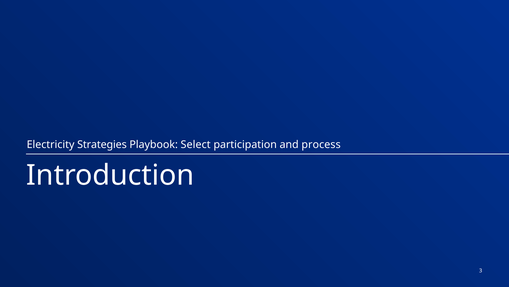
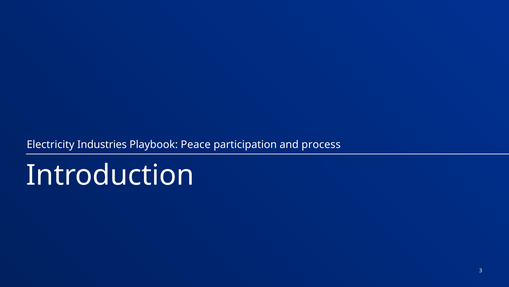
Strategies: Strategies -> Industries (102, 144)
Select: Select -> Peace (196, 144)
